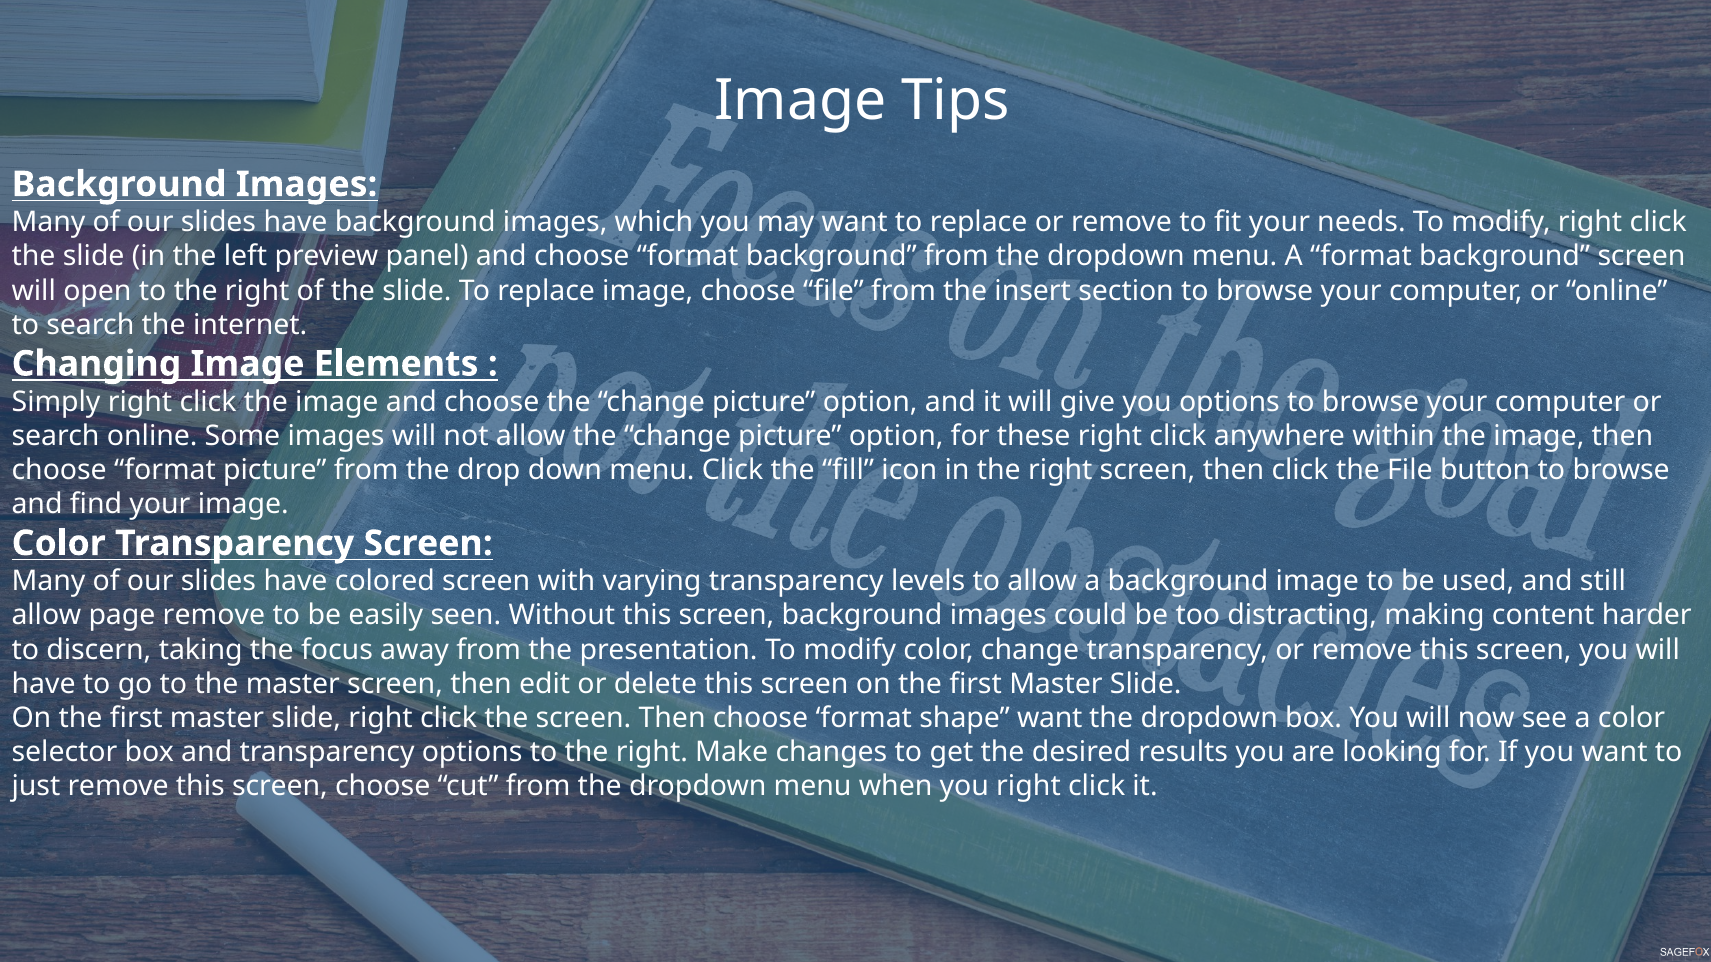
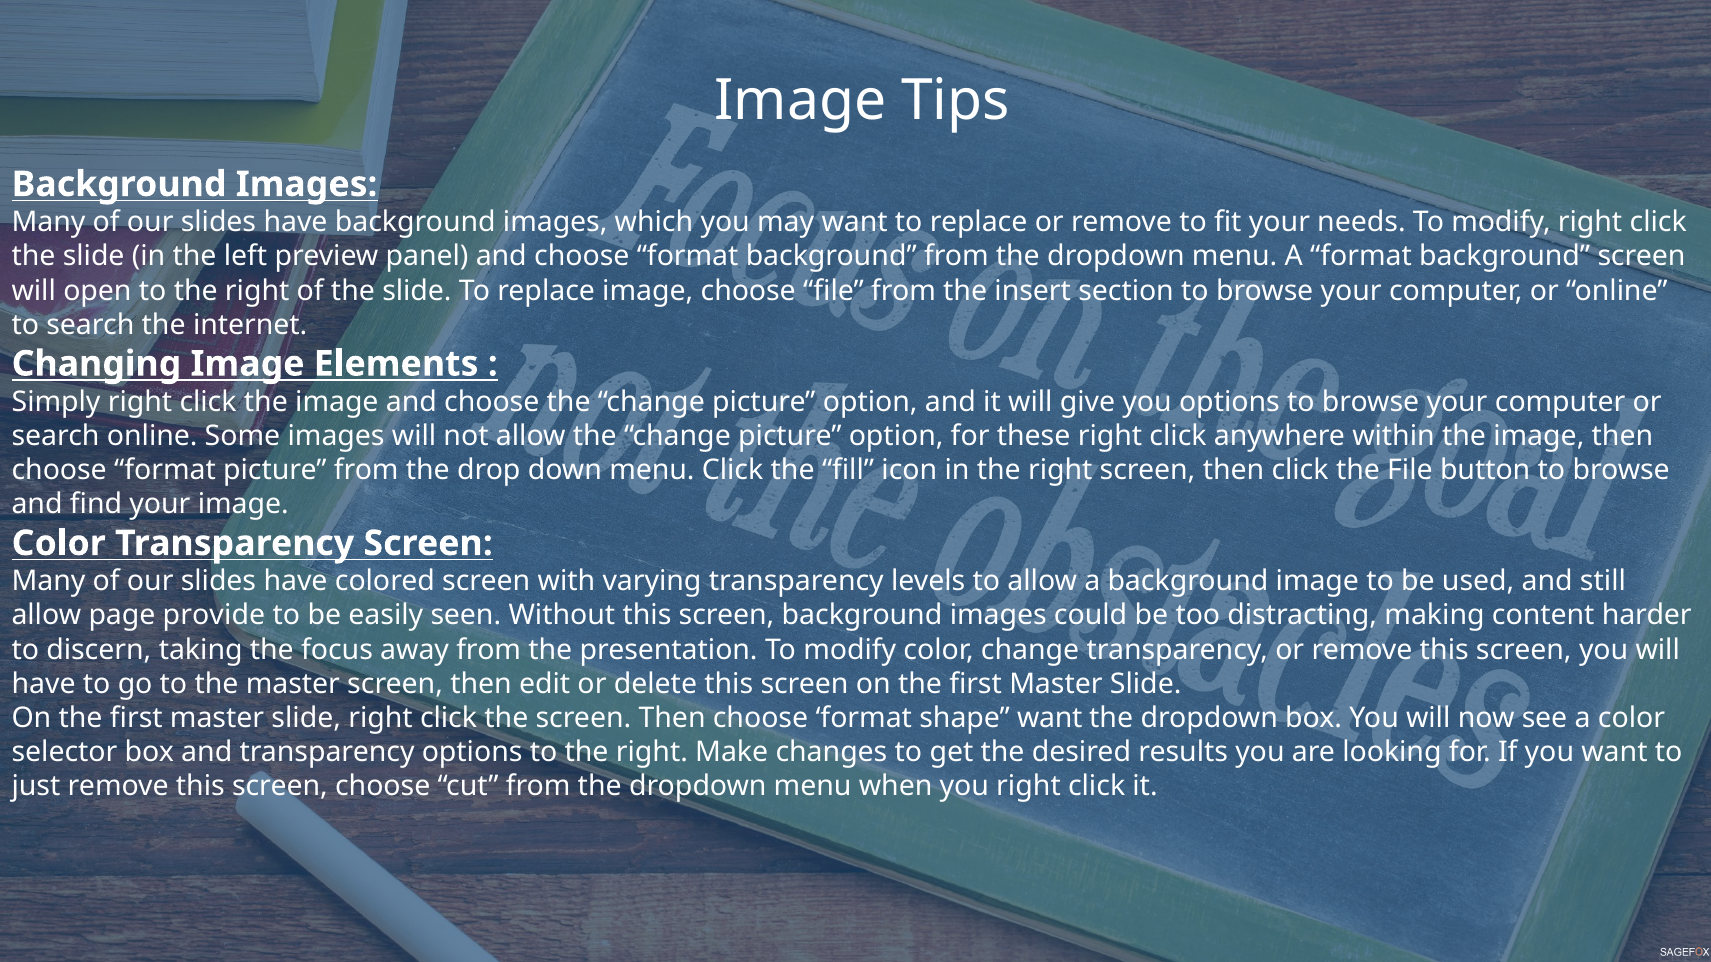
page remove: remove -> provide (214, 616)
